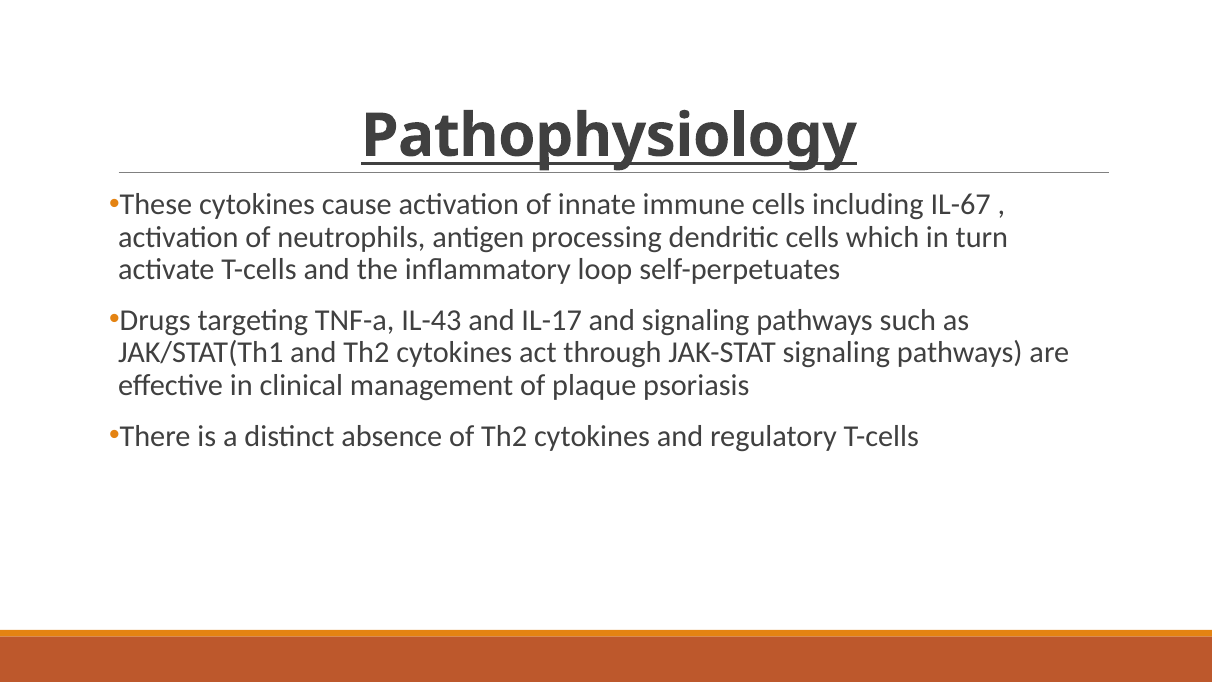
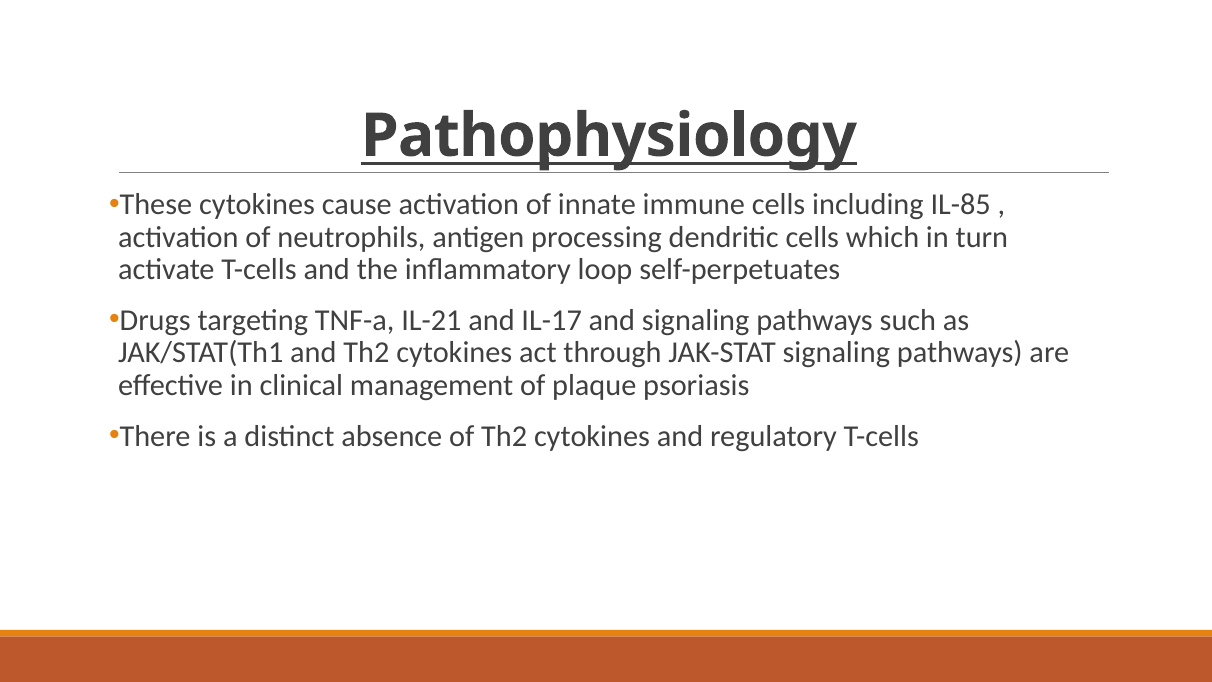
IL-67: IL-67 -> IL-85 (961, 204)
IL-43: IL-43 -> IL-21 (431, 320)
